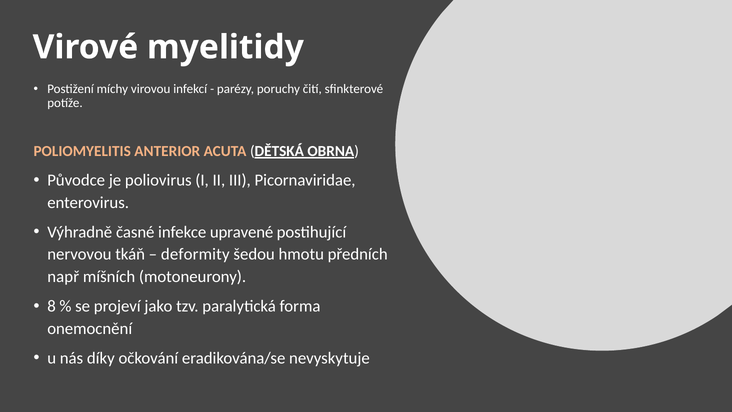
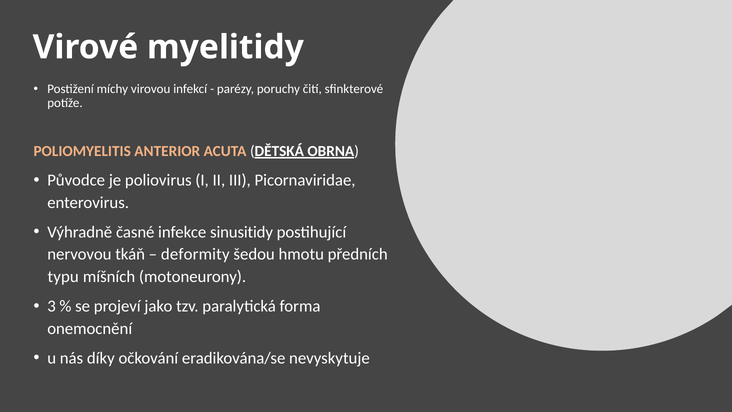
upravené: upravené -> sinusitidy (242, 232)
např: např -> typu (63, 276)
8: 8 -> 3 (52, 306)
